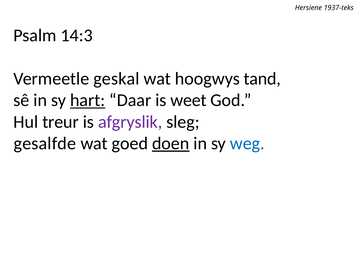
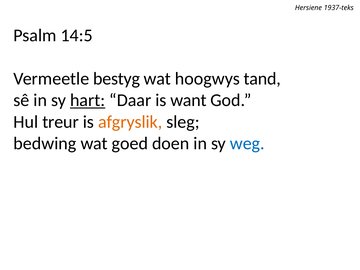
14:3: 14:3 -> 14:5 (77, 35)
geskal: geskal -> bestyg (117, 79)
weet: weet -> want (189, 100)
afgryslik colour: purple -> orange (130, 122)
gesalfde: gesalfde -> bedwing (45, 143)
doen underline: present -> none (171, 143)
